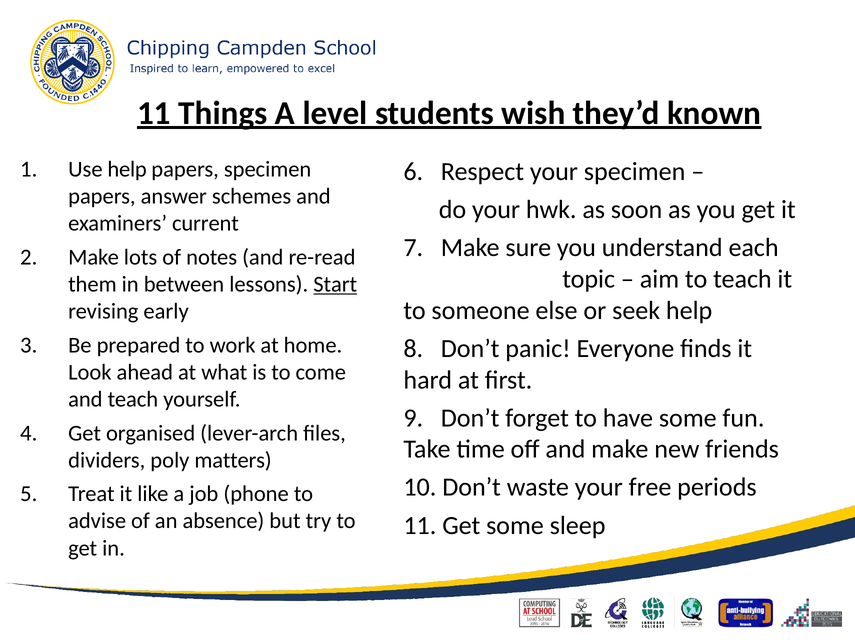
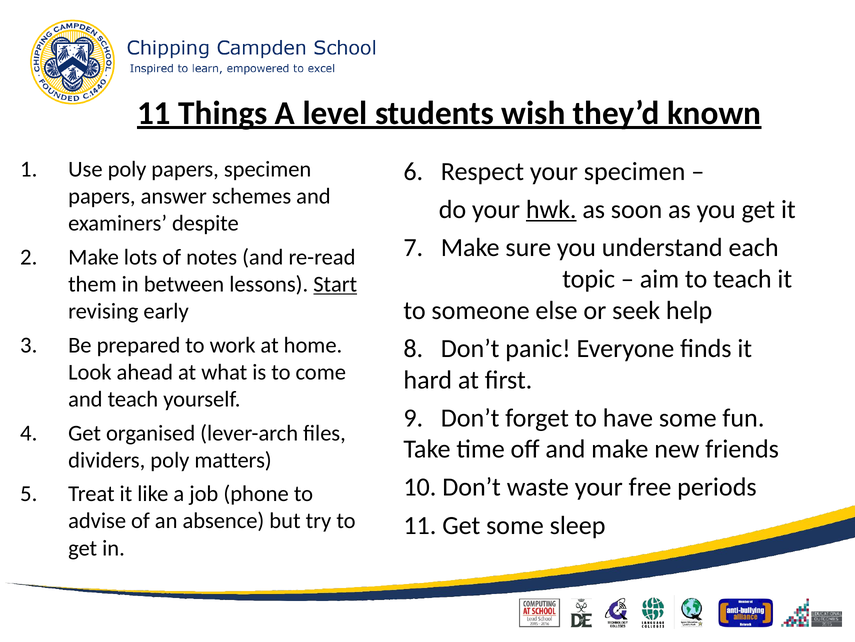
Use help: help -> poly (127, 169)
hwk underline: none -> present (551, 209)
current: current -> despite (205, 223)
